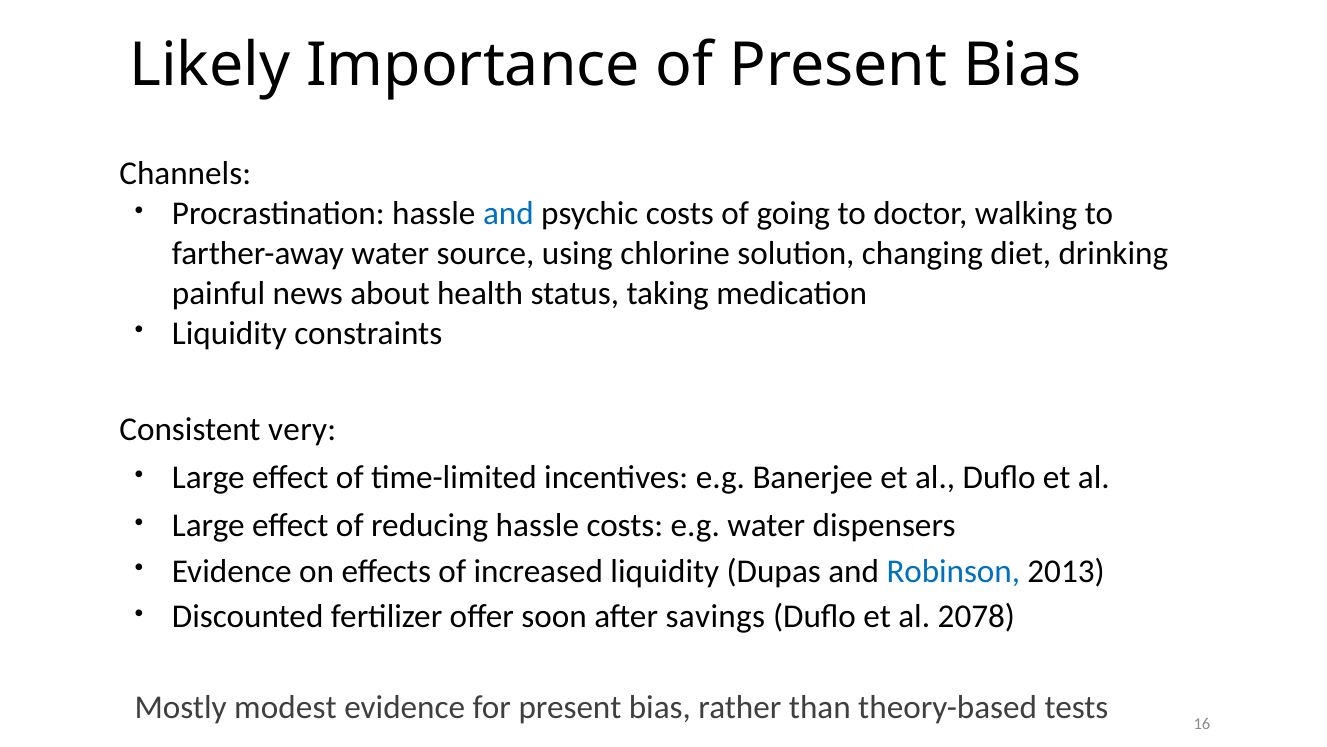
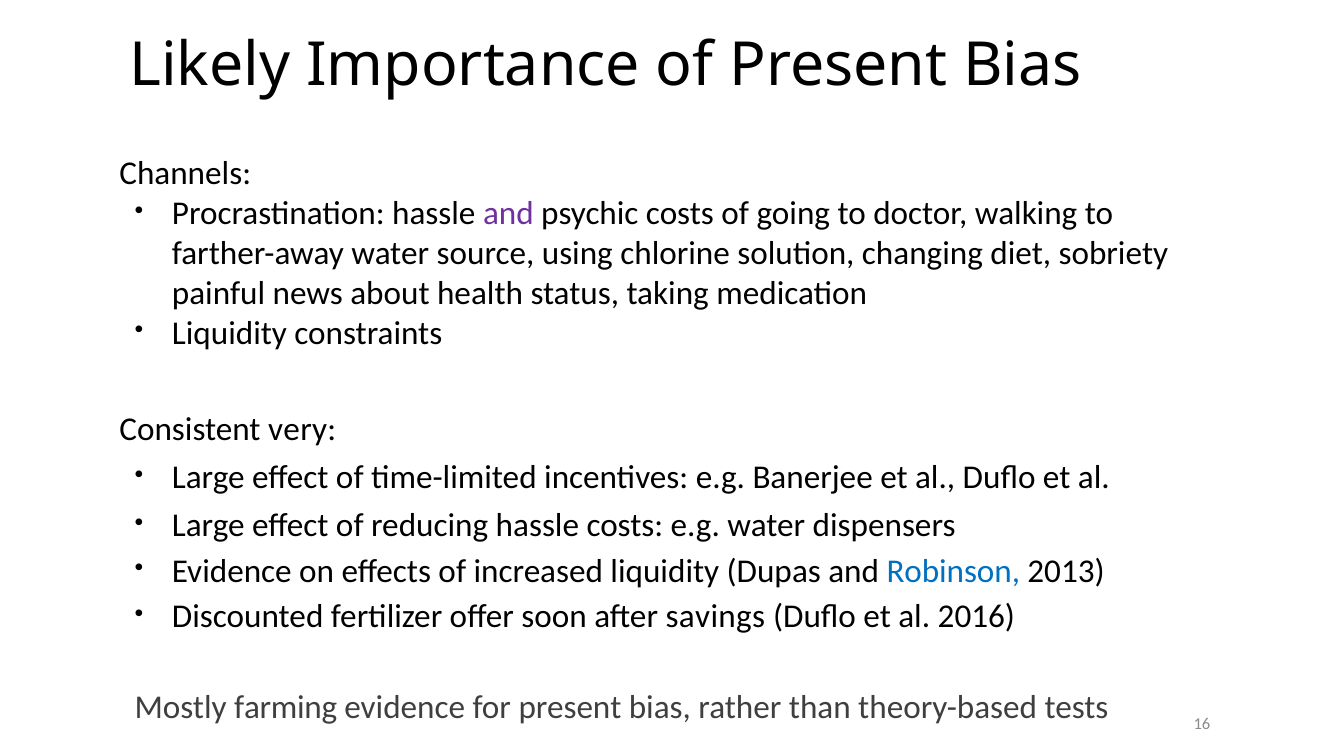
and colour: blue -> purple (508, 214)
drinking: drinking -> sobriety (1113, 253)
2078: 2078 -> 2016 (976, 616)
modest: modest -> farming (286, 707)
